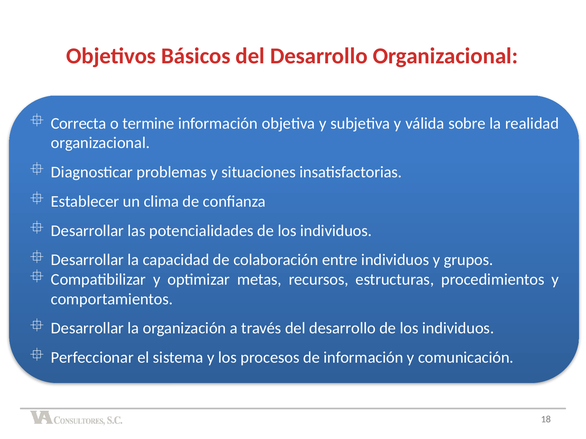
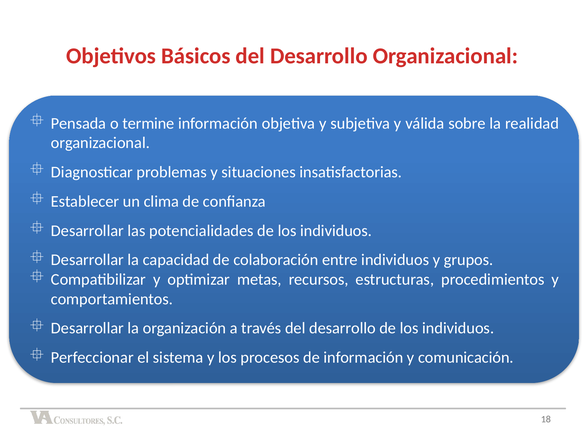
Correcta: Correcta -> Pensada (79, 123)
